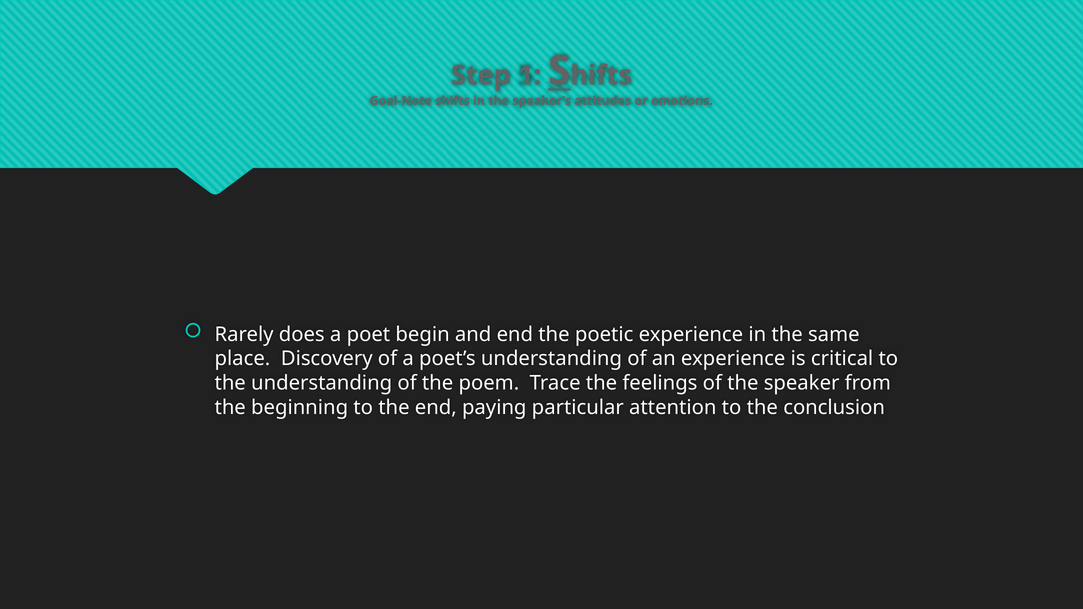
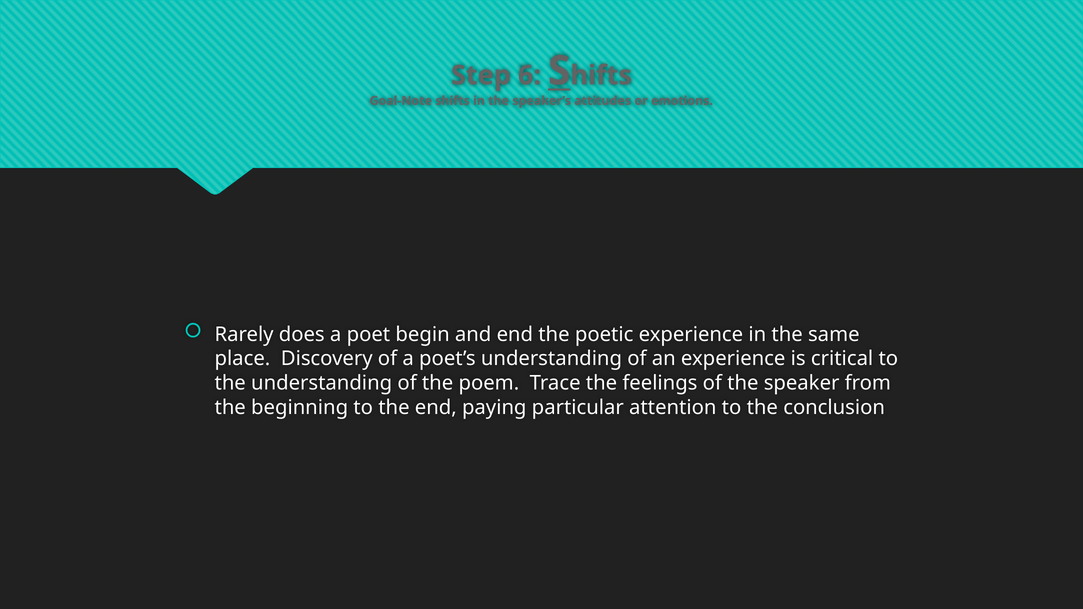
1: 1 -> 6 (529, 75)
